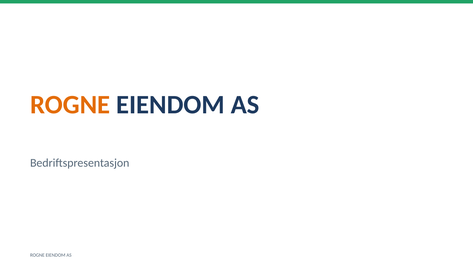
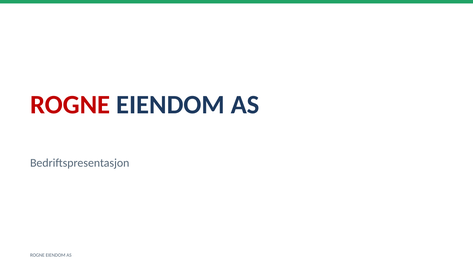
ROGNE colour: orange -> red (70, 105)
